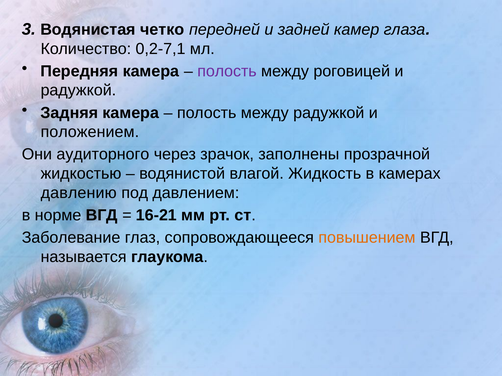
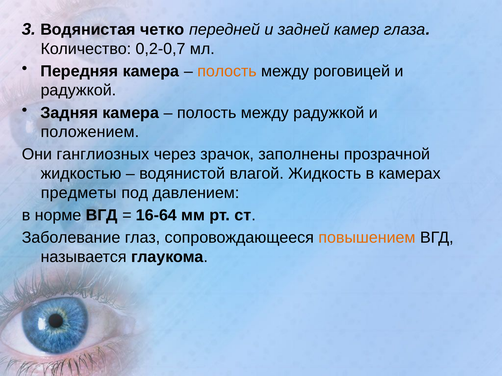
0,2-7,1: 0,2-7,1 -> 0,2-0,7 (161, 49)
полость colour: purple -> orange (227, 71)
аудиторного: аудиторного -> ганглиозных (103, 155)
давлению: давлению -> предметы (79, 193)
16-21: 16-21 -> 16-64 (156, 215)
